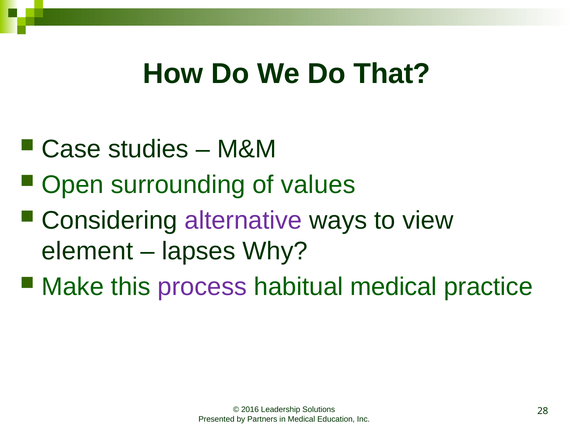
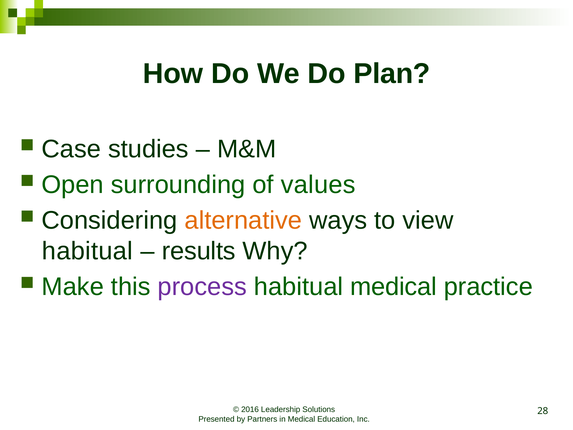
That: That -> Plan (392, 74)
alternative colour: purple -> orange (243, 220)
element: element -> habitual (87, 251)
lapses: lapses -> results (199, 251)
